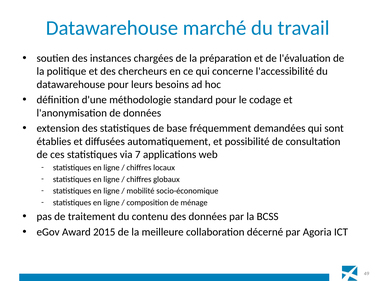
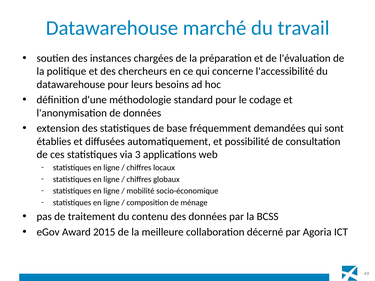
7: 7 -> 3 (138, 155)
